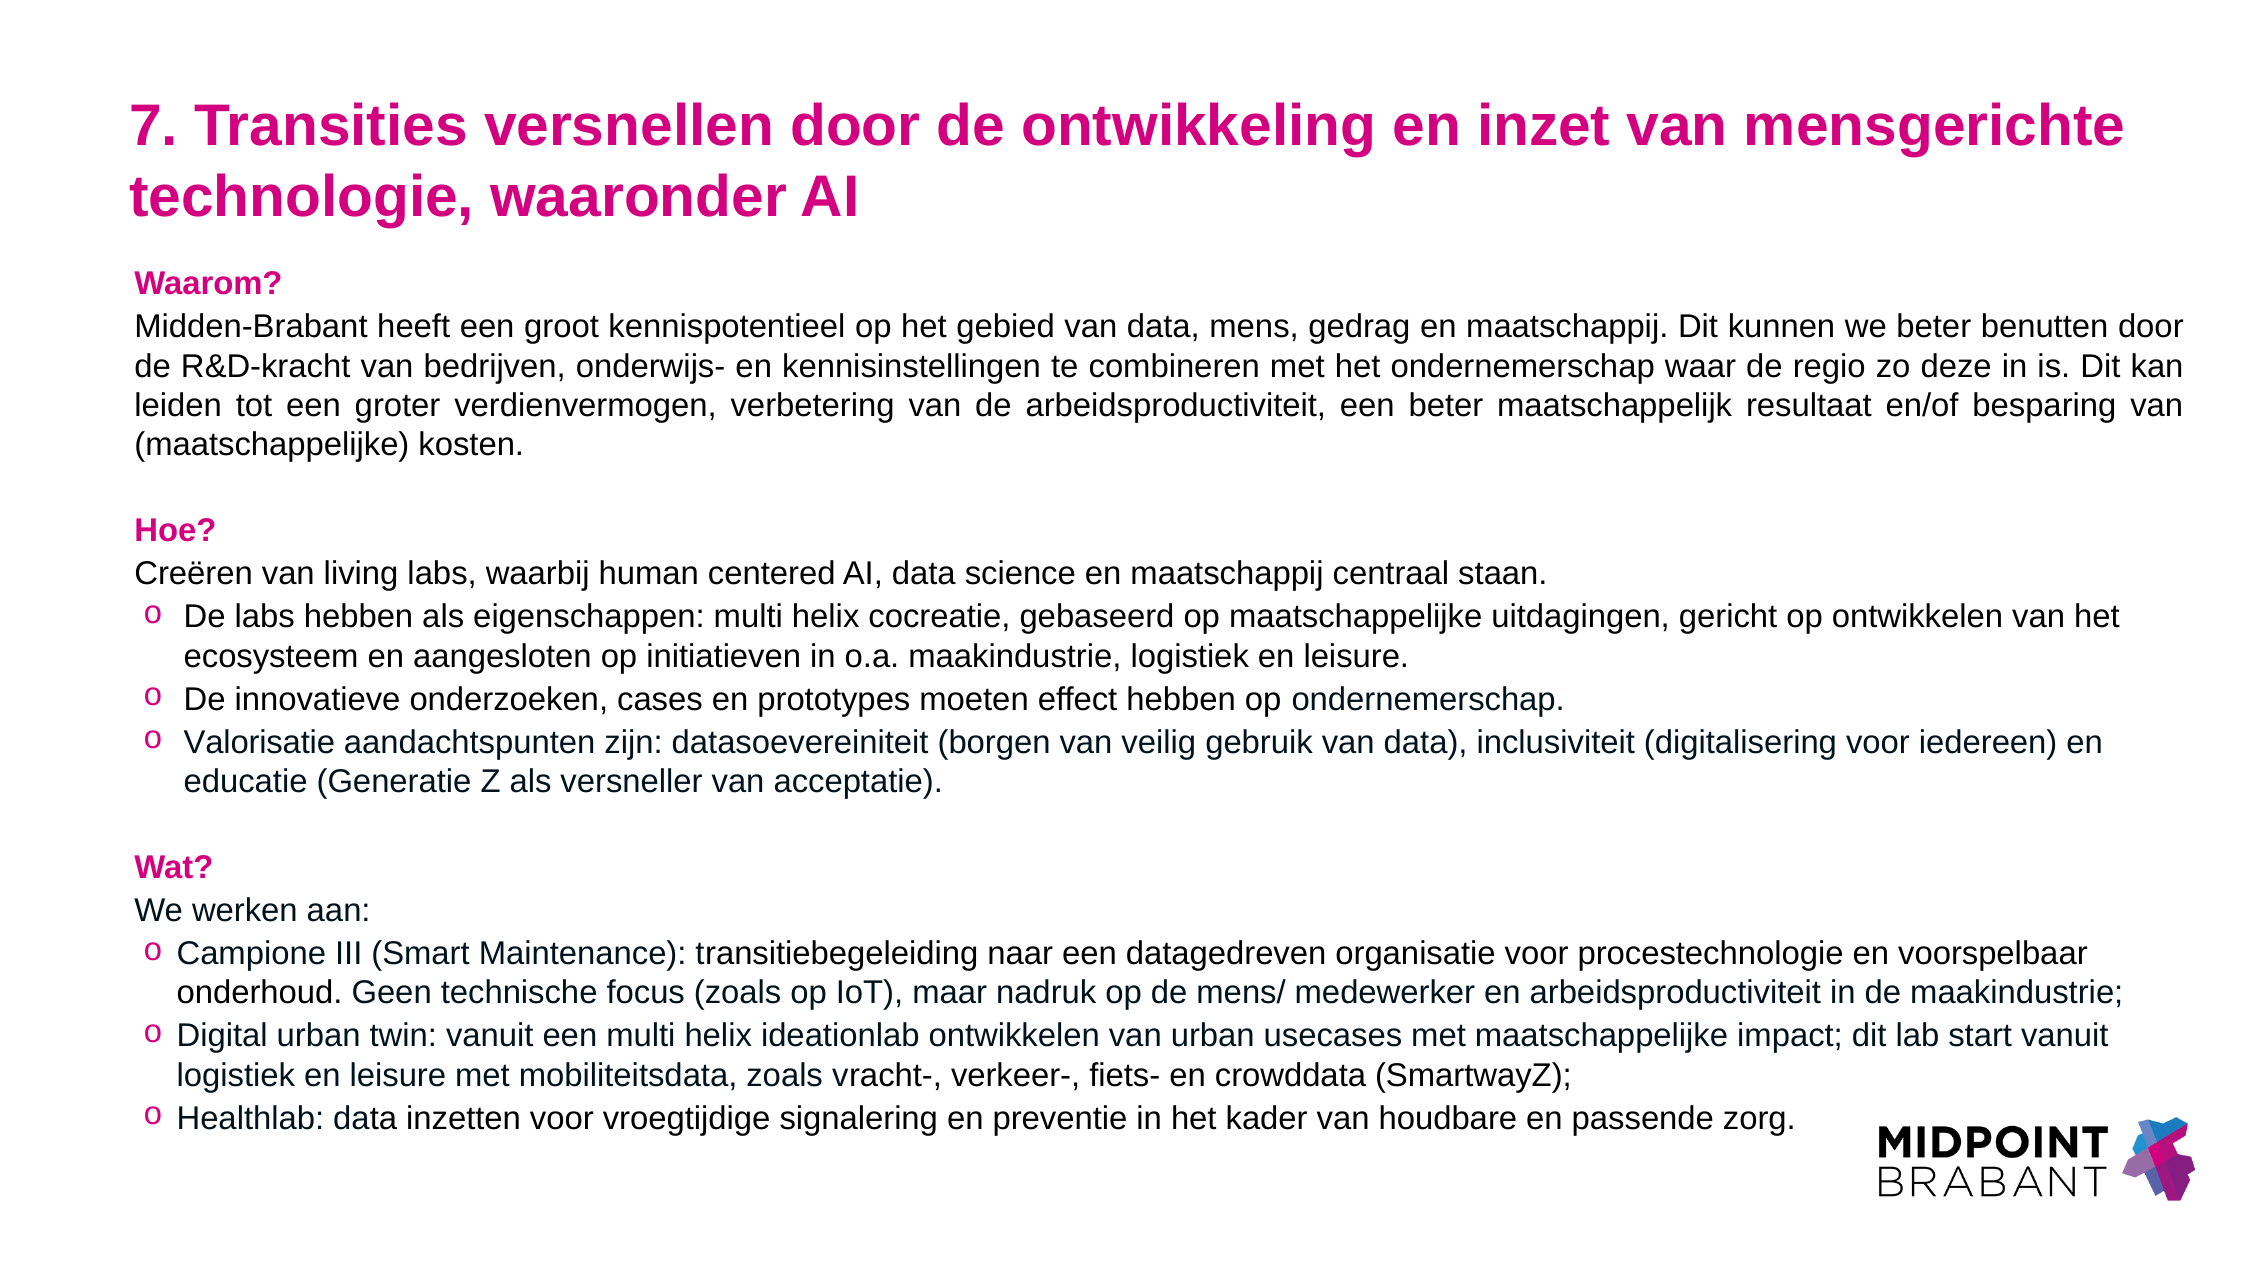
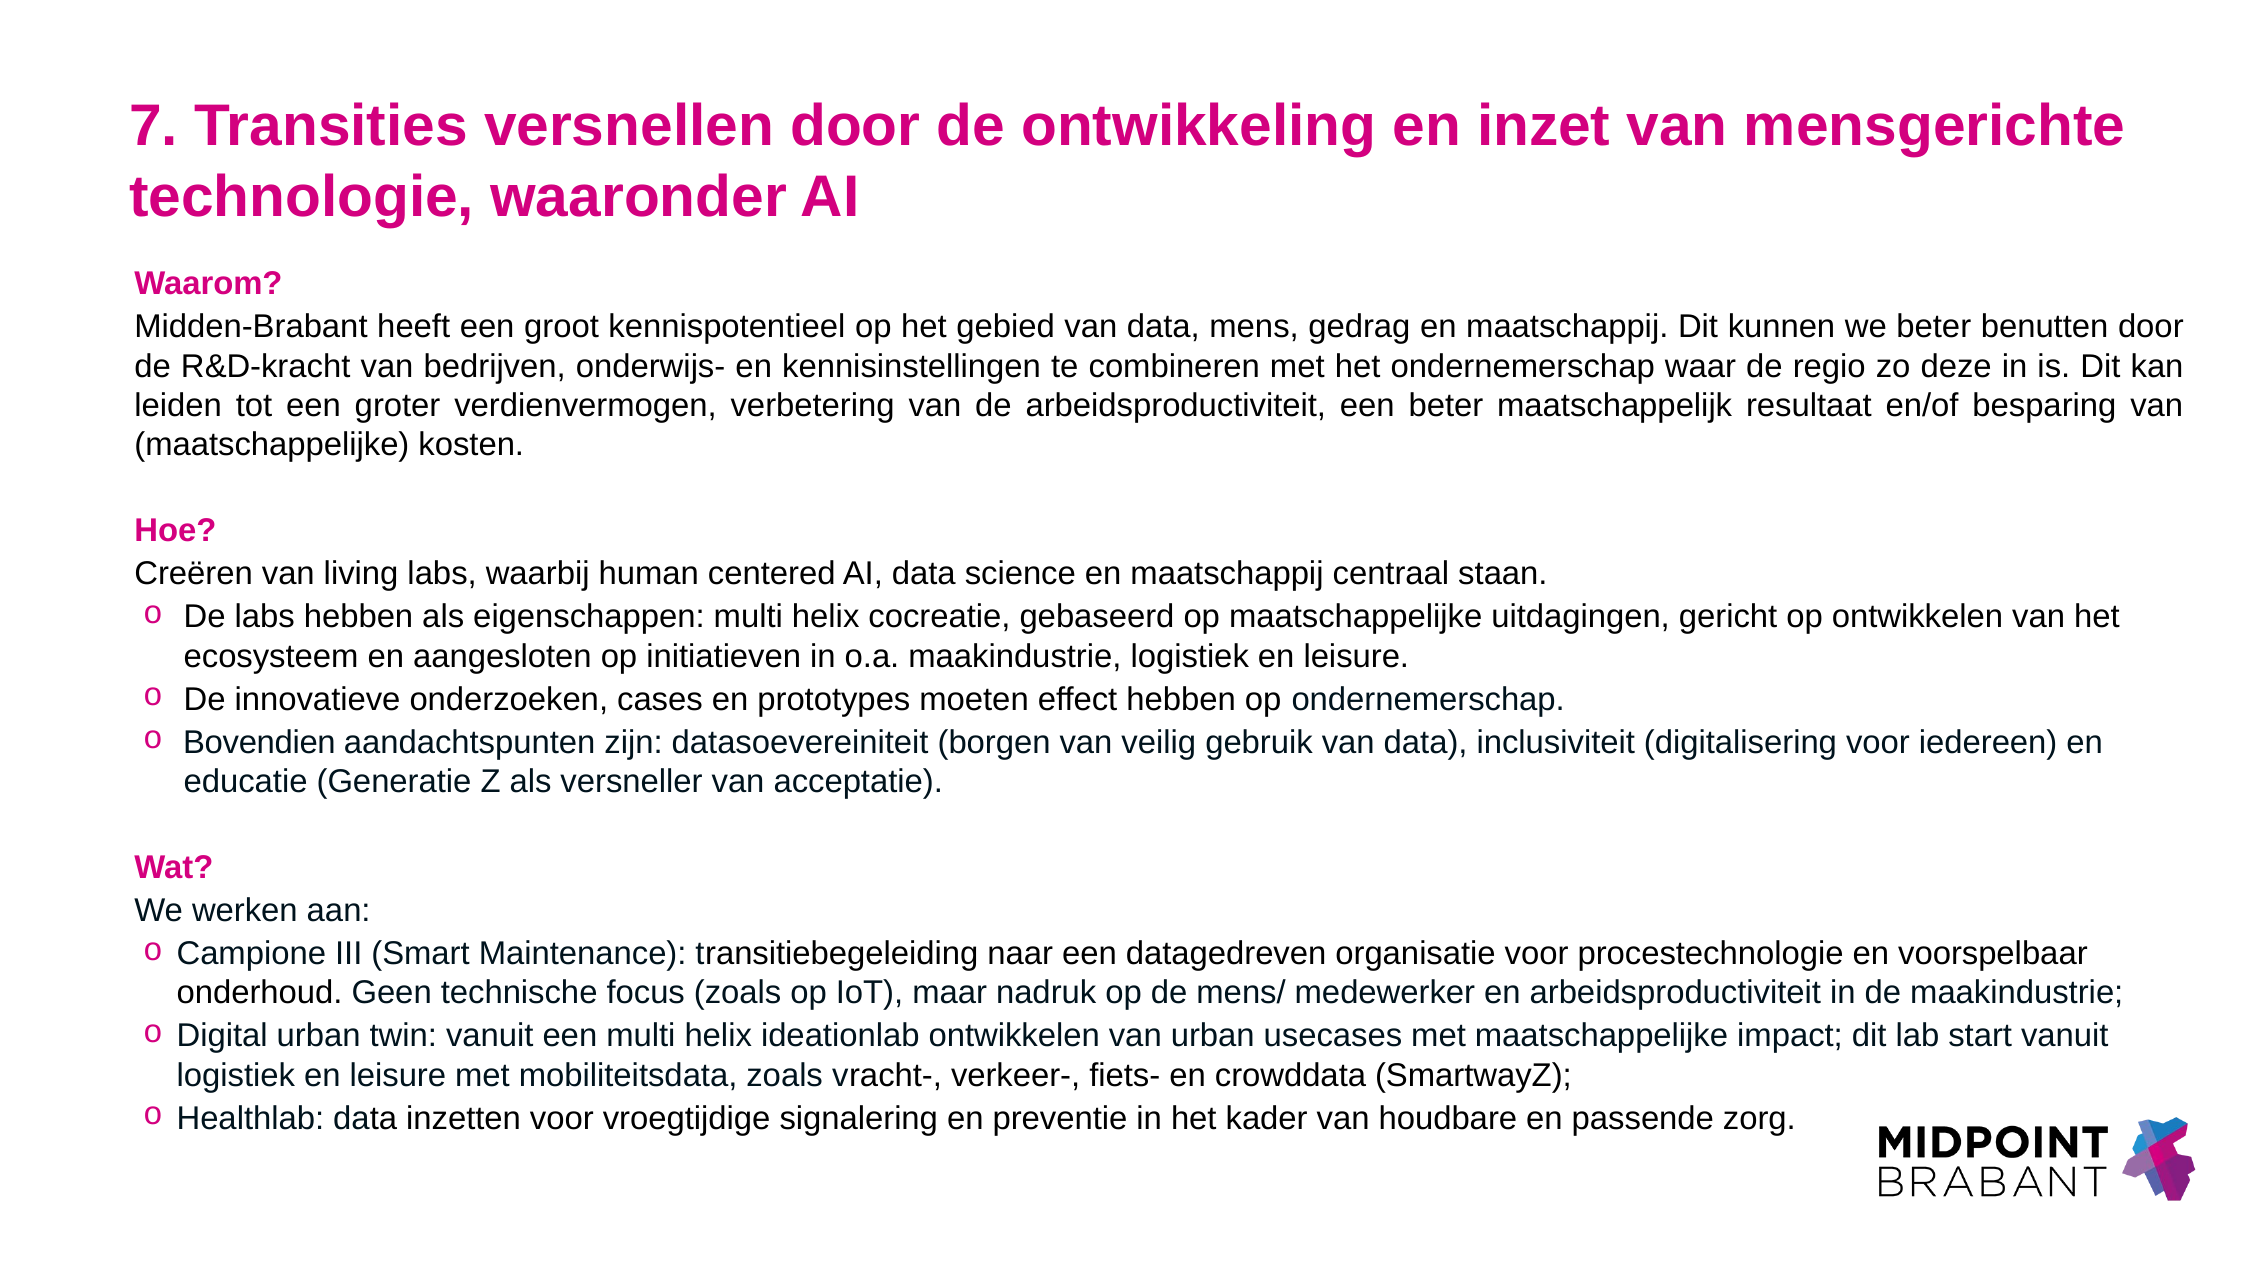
Valorisatie: Valorisatie -> Bovendien (259, 742)
